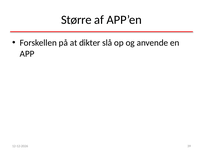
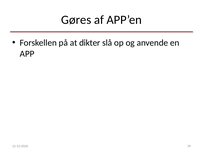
Større: Større -> Gøres (76, 20)
